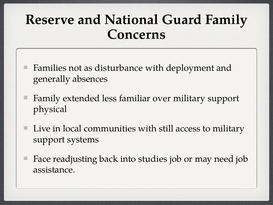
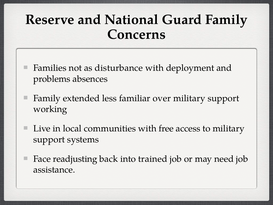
generally: generally -> problems (52, 79)
physical: physical -> working (50, 109)
still: still -> free (166, 128)
studies: studies -> trained (153, 159)
